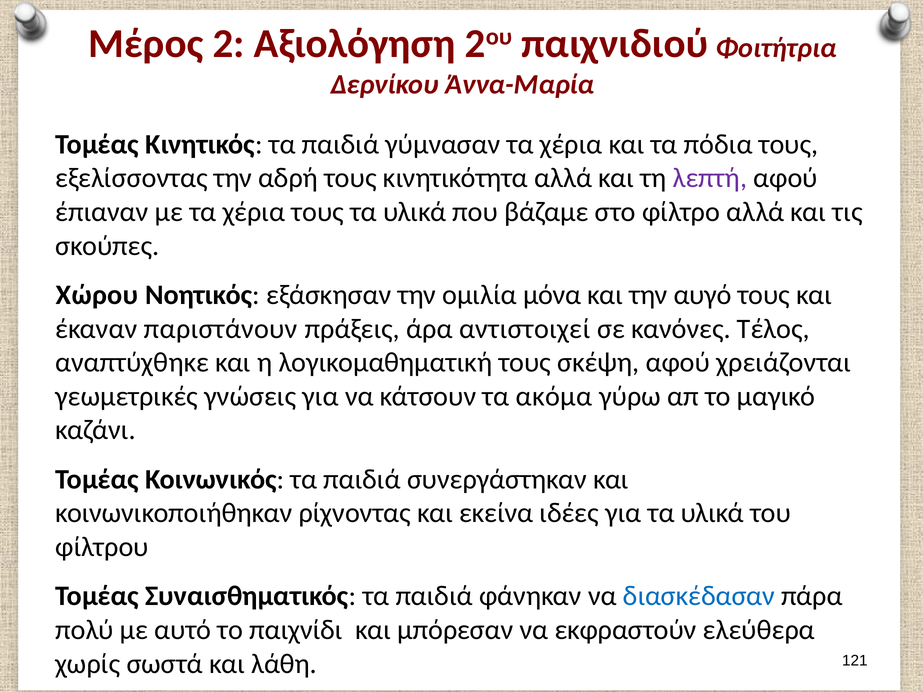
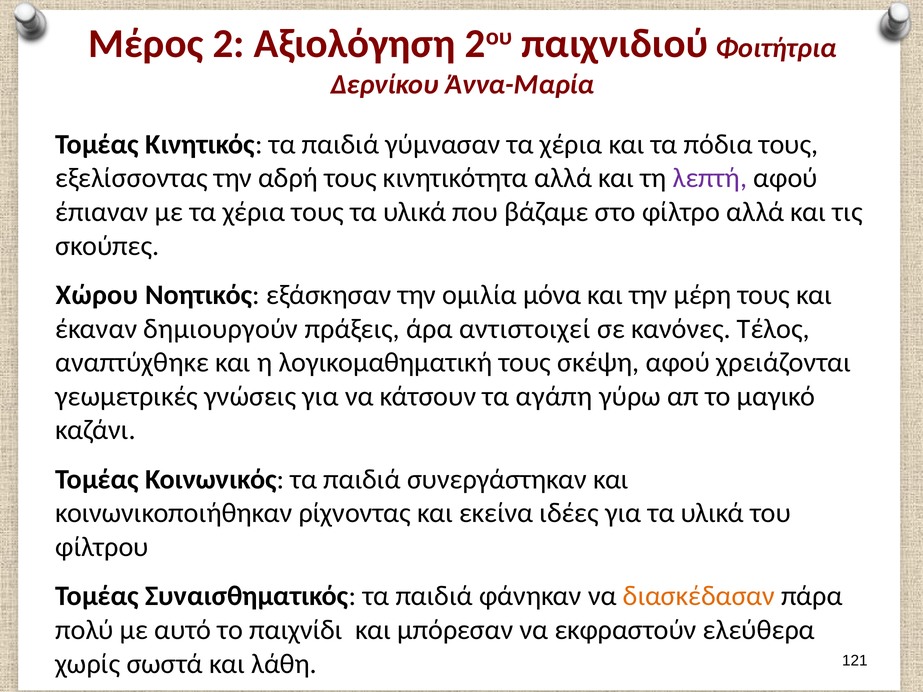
αυγό: αυγό -> μέρη (702, 295)
παριστάνουν: παριστάνουν -> δημιουργούν (221, 329)
ακόμα: ακόμα -> αγάπη (554, 396)
διασκέδασαν colour: blue -> orange (699, 596)
